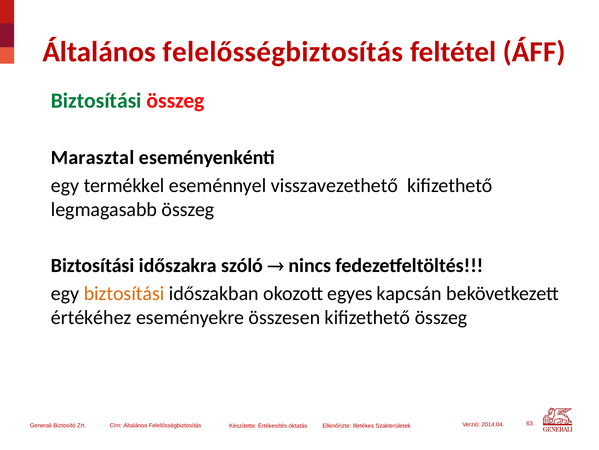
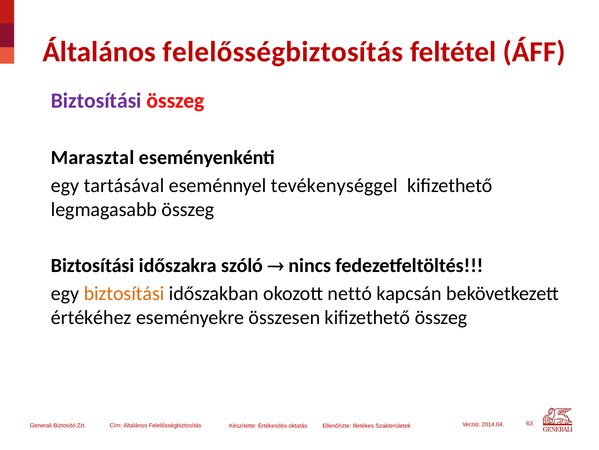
Biztosítási colour: green -> purple (96, 101)
termékkel: termékkel -> tartásával (124, 185)
visszavezethető: visszavezethető -> tevékenységgel (334, 185)
egyes: egyes -> nettó (350, 293)
